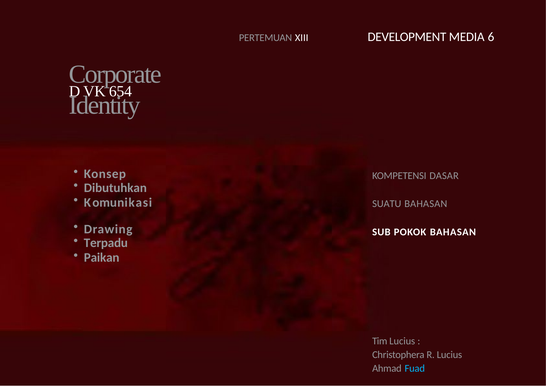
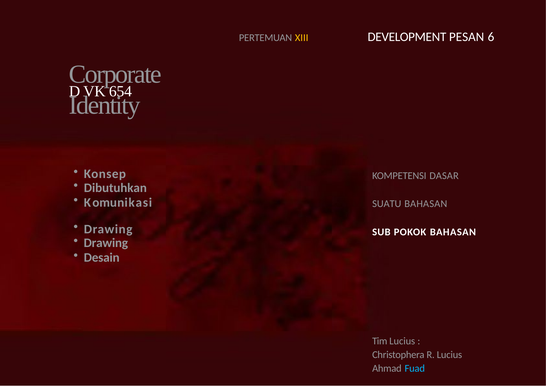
MEDIA: MEDIA -> PESAN (467, 37)
XIII colour: white -> yellow (302, 38)
Terpadu: Terpadu -> Drawing (106, 243)
Paikan: Paikan -> Desain (102, 258)
